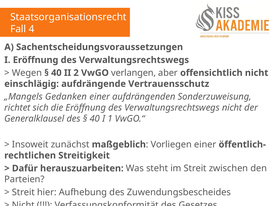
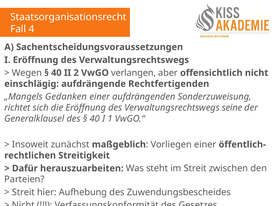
Vertrauensschutz: Vertrauensschutz -> Rechtfertigenden (169, 84)
Verwaltungsrechtswegs nicht: nicht -> seine (232, 108)
